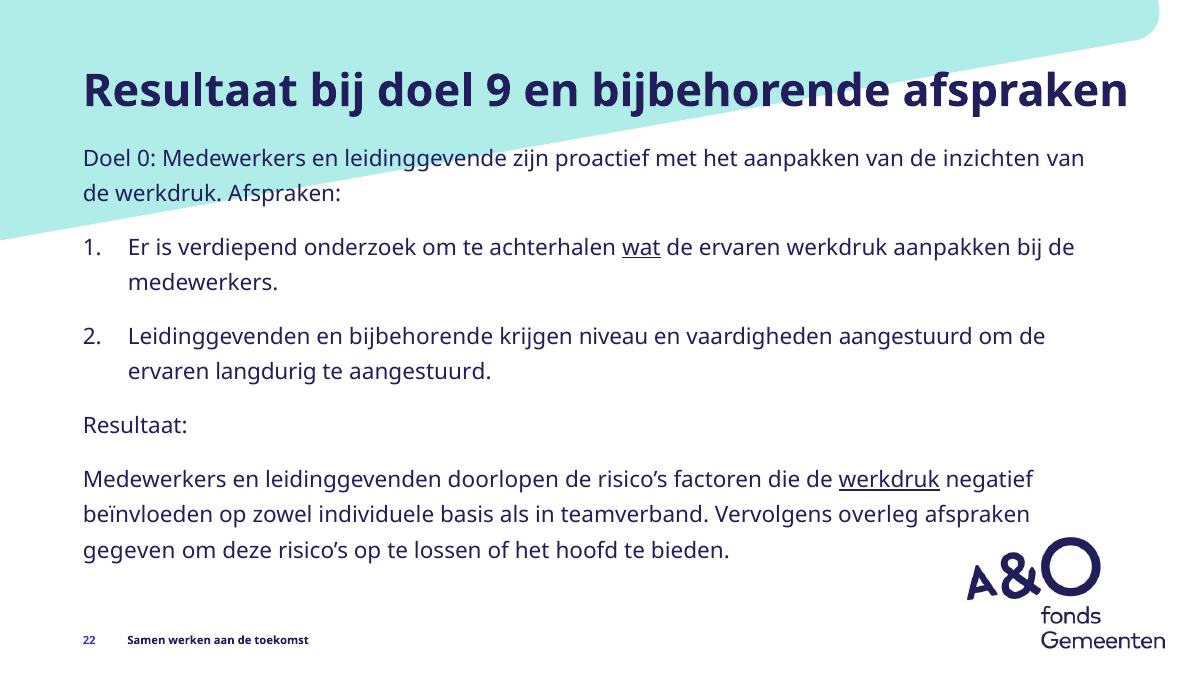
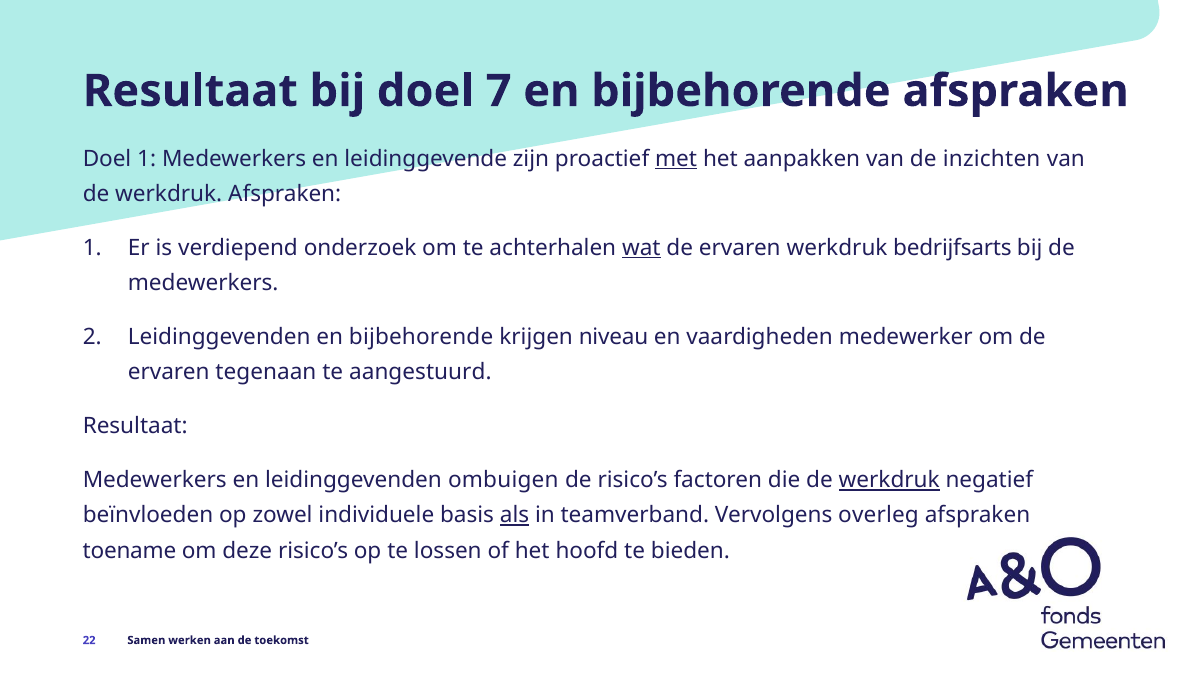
9: 9 -> 7 (499, 91)
Doel 0: 0 -> 1 (147, 159)
met underline: none -> present (676, 159)
werkdruk aanpakken: aanpakken -> bedrijfsarts (952, 248)
vaardigheden aangestuurd: aangestuurd -> medewerker (906, 337)
langdurig: langdurig -> tegenaan (266, 372)
doorlopen: doorlopen -> ombuigen (503, 480)
als underline: none -> present (515, 516)
gegeven: gegeven -> toename (129, 551)
